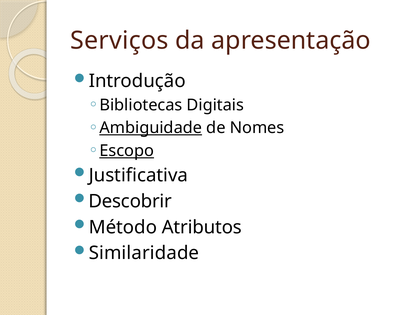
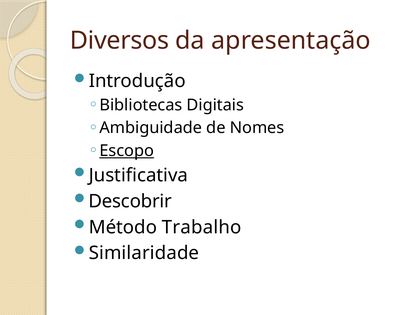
Serviços: Serviços -> Diversos (120, 41)
Ambiguidade underline: present -> none (151, 128)
Atributos: Atributos -> Trabalho (202, 227)
